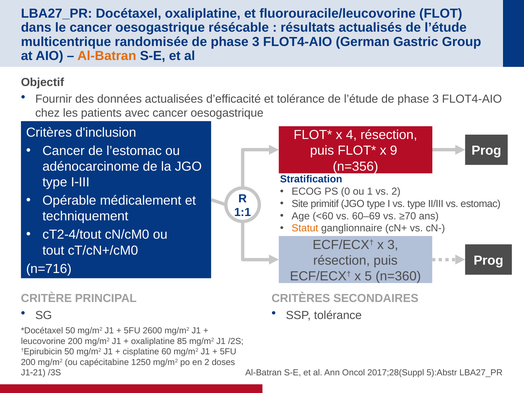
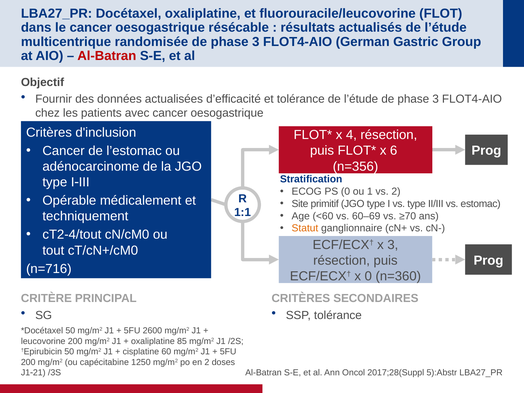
Al-Batran colour: orange -> red (107, 56)
9: 9 -> 6 (394, 151)
x 5: 5 -> 0 (368, 276)
